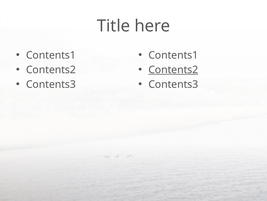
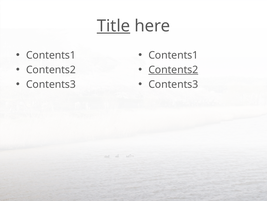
Title underline: none -> present (113, 26)
